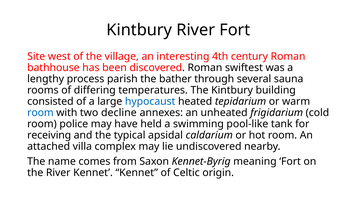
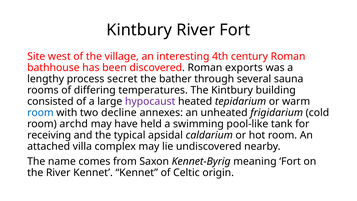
swiftest: swiftest -> exports (244, 68)
parish: parish -> secret (122, 79)
hypocaust colour: blue -> purple (150, 101)
police: police -> archd (74, 124)
